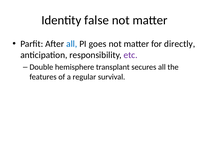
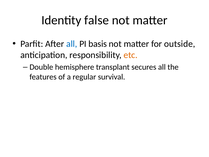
goes: goes -> basis (98, 44)
directly: directly -> outside (180, 44)
etc colour: purple -> orange (131, 55)
